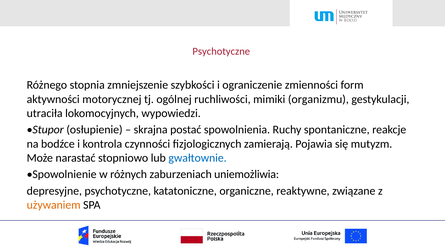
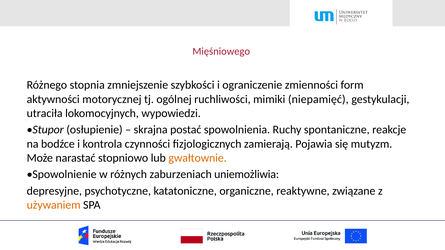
Psychotyczne: Psychotyczne -> Mięśniowego (221, 51)
organizmu: organizmu -> niepamięć (318, 99)
gwałtownie colour: blue -> orange (198, 158)
